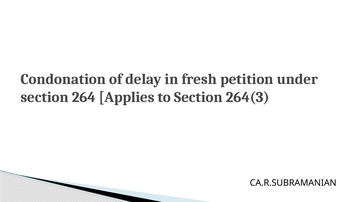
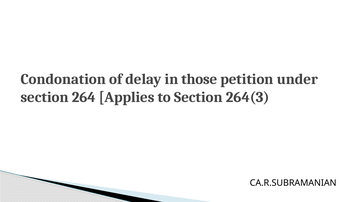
fresh: fresh -> those (199, 79)
